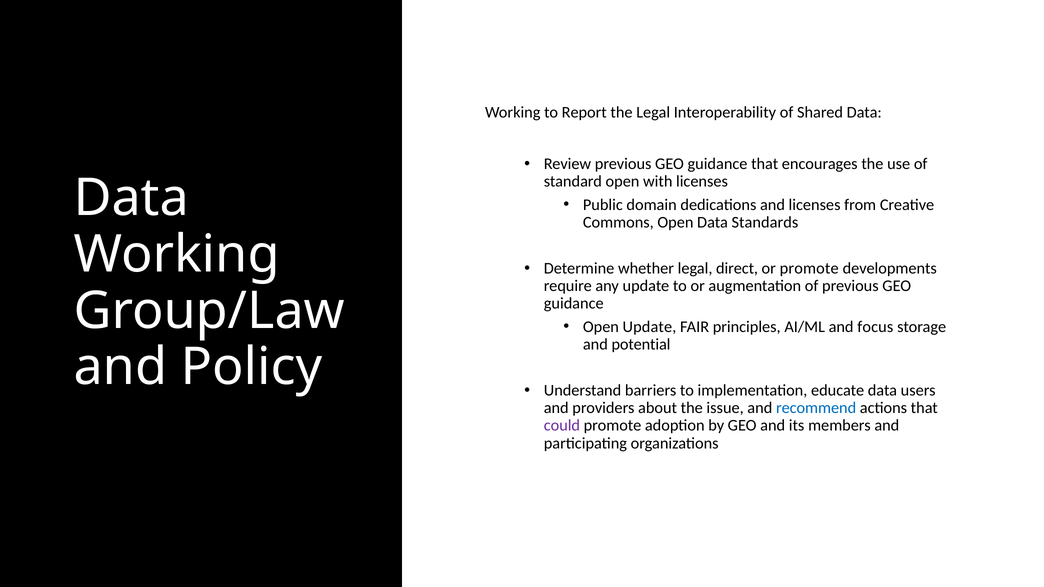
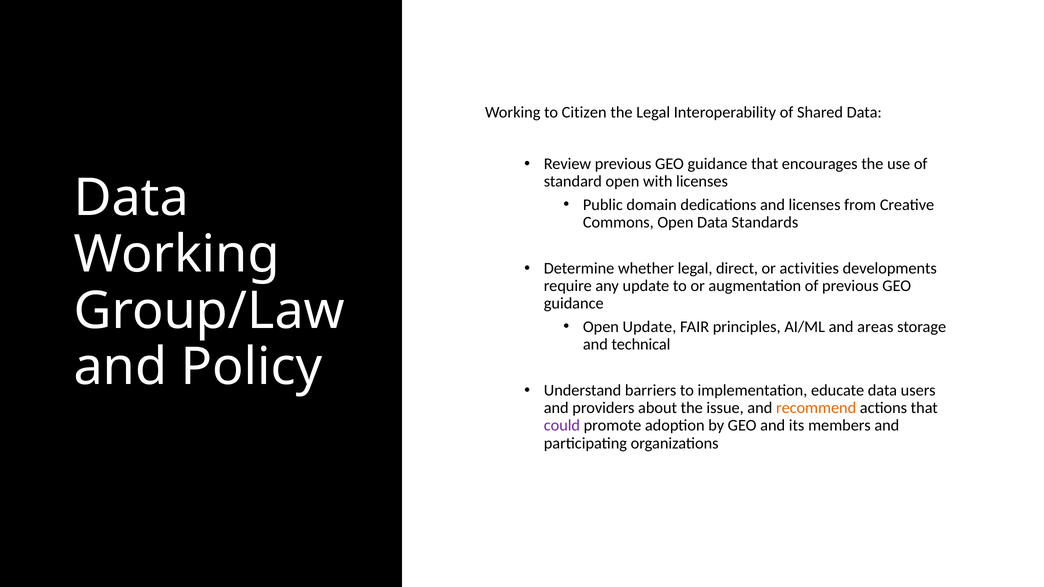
Report: Report -> Citizen (584, 112)
or promote: promote -> activities (809, 268)
focus: focus -> areas (875, 327)
potential: potential -> technical (641, 344)
recommend colour: blue -> orange (816, 408)
